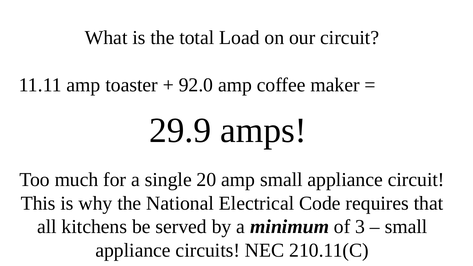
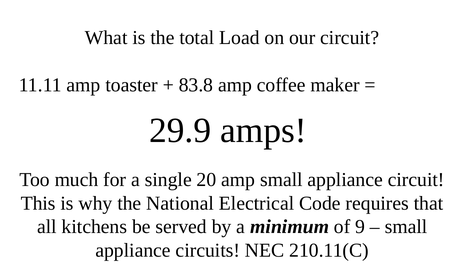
92.0: 92.0 -> 83.8 (196, 85)
3: 3 -> 9 (360, 227)
